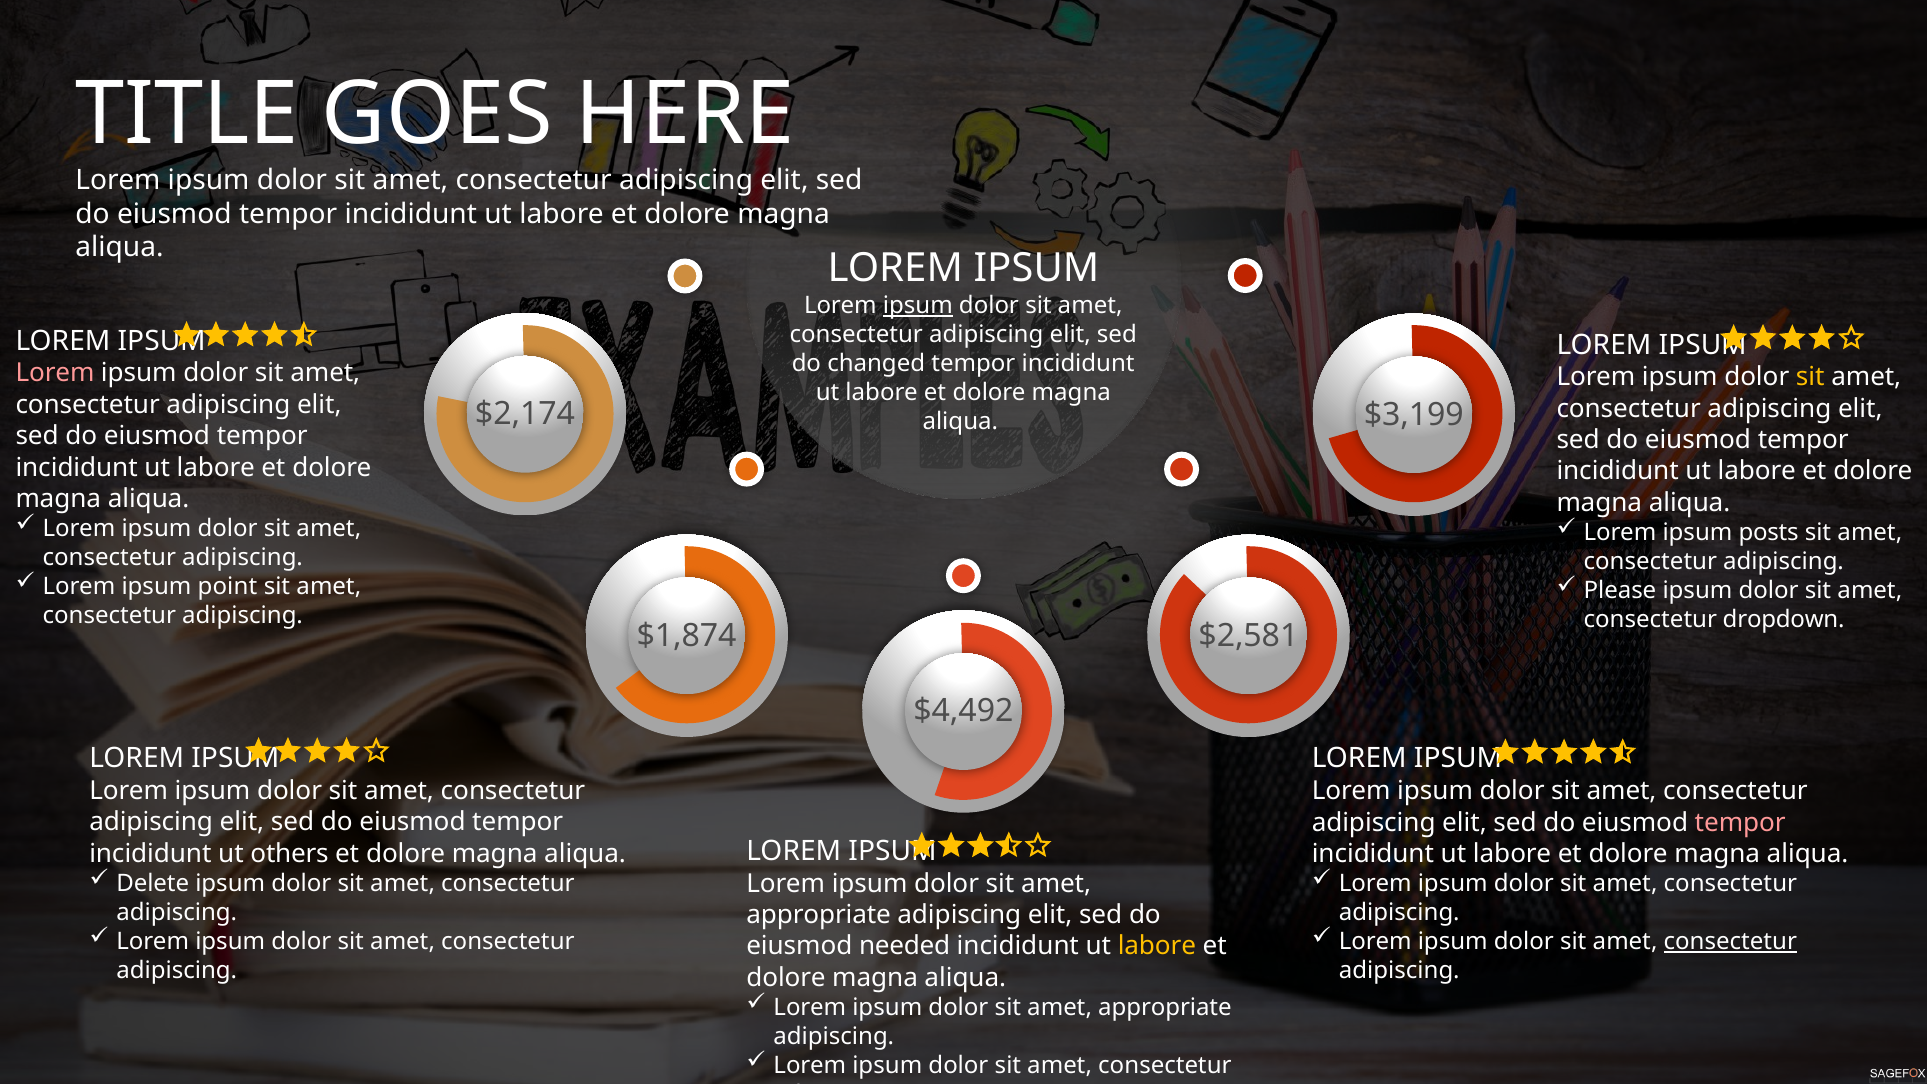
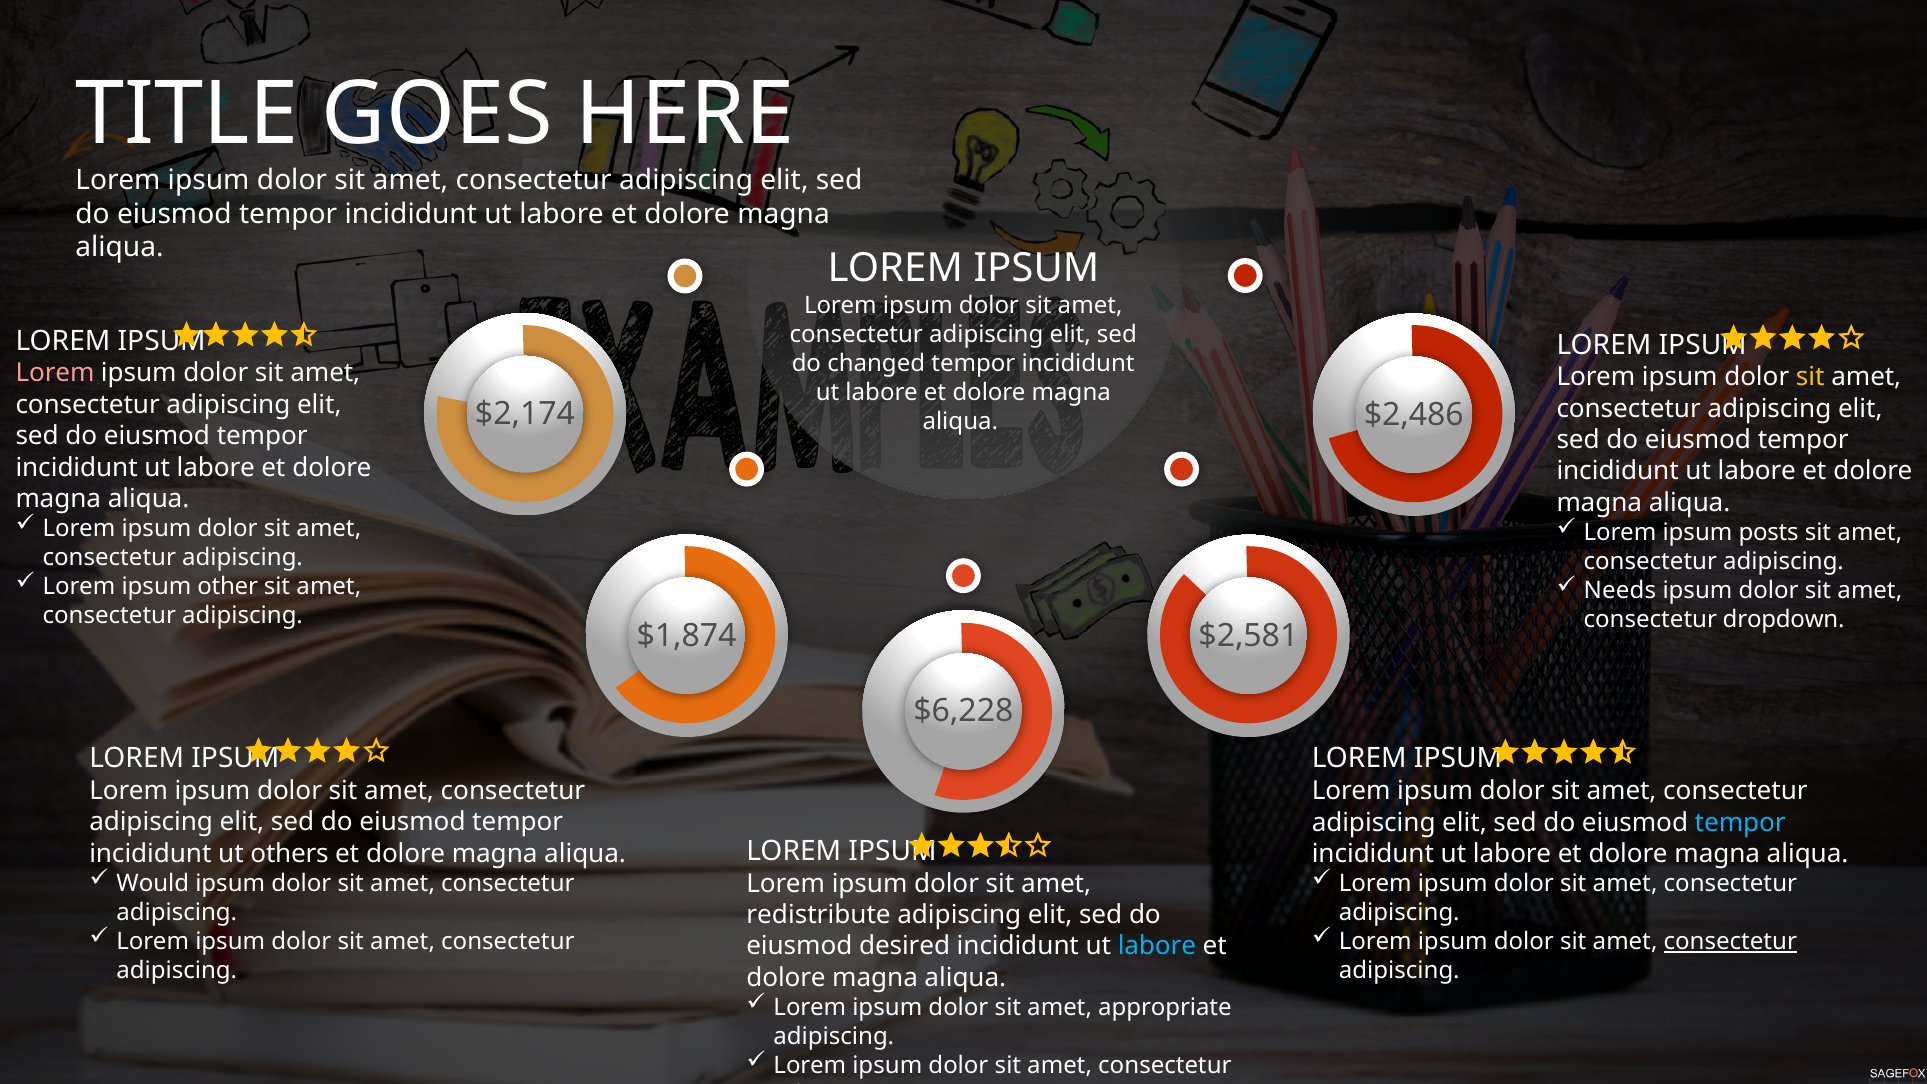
ipsum underline: present -> none (918, 306)
$3,199: $3,199 -> $2,486 (1414, 415)
point: point -> other (228, 587)
Please: Please -> Needs (1620, 590)
$4,492: $4,492 -> $6,228 (963, 711)
tempor colour: pink -> light blue (1740, 822)
Delete: Delete -> Would (153, 883)
appropriate: appropriate -> redistribute (819, 915)
needed: needed -> desired (905, 946)
labore colour: yellow -> light blue (1157, 946)
